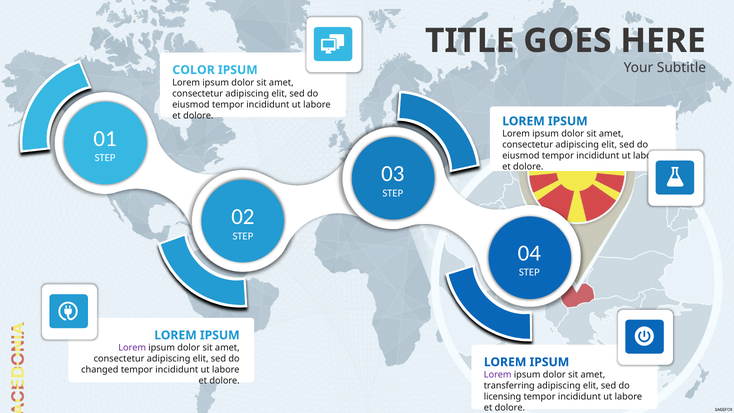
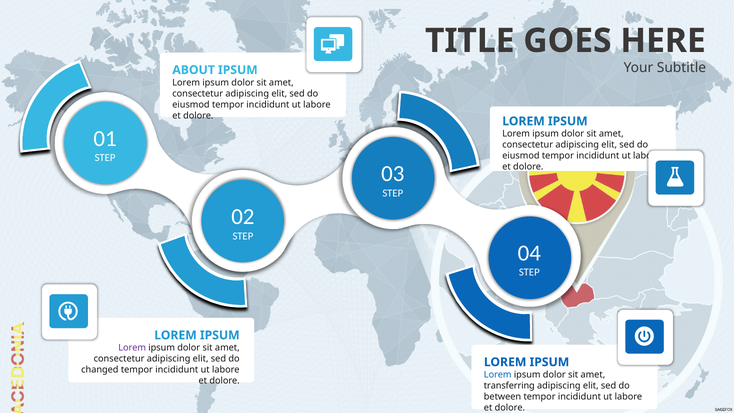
COLOR: COLOR -> ABOUT (194, 70)
Lorem colour: purple -> blue (498, 375)
licensing: licensing -> between (503, 397)
